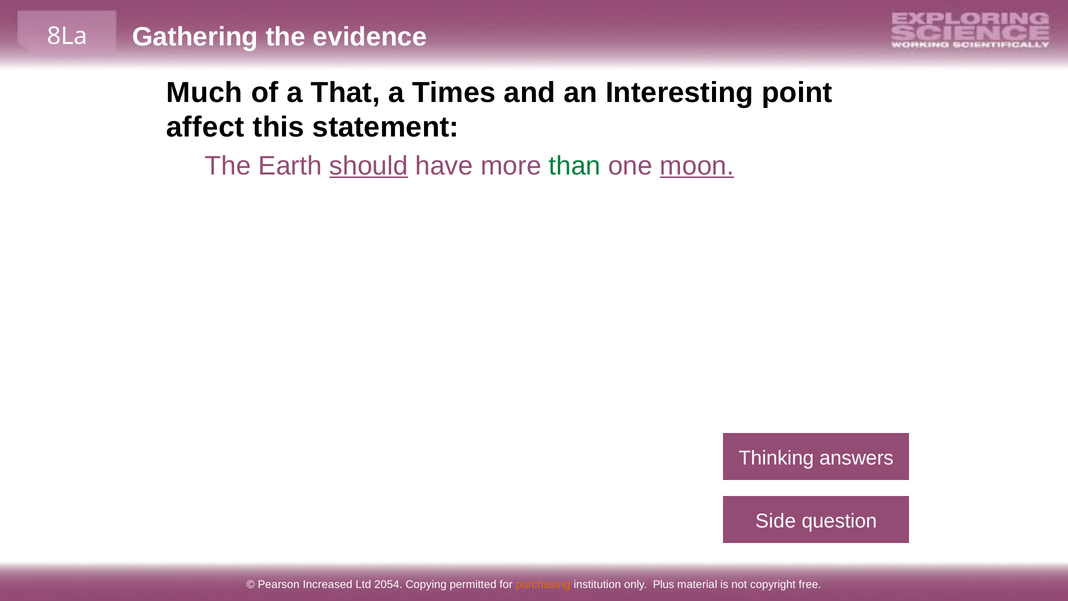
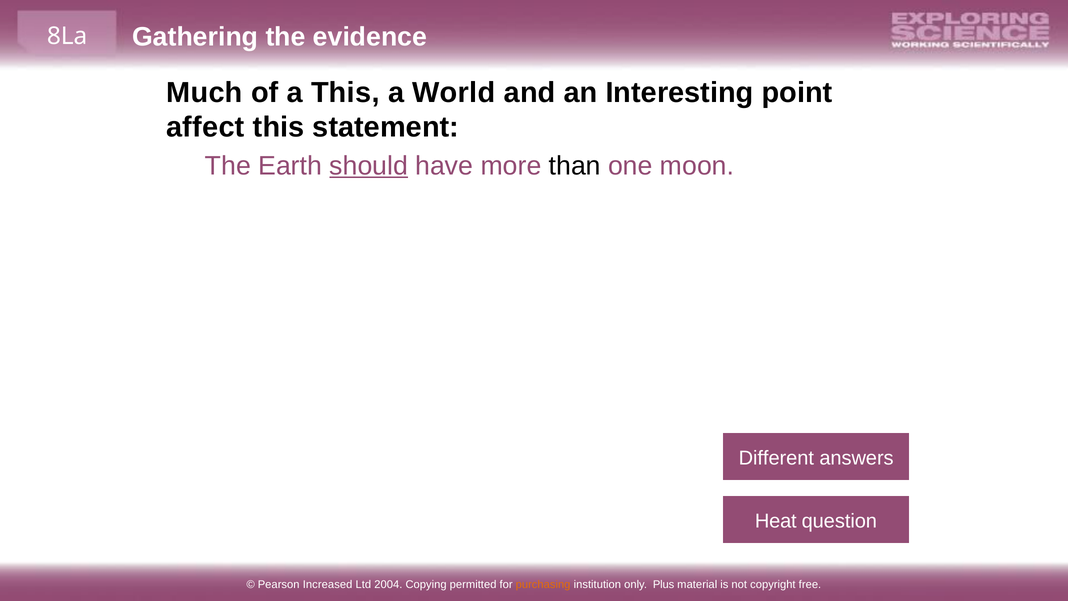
a That: That -> This (345, 93)
Times: Times -> World (454, 93)
than colour: green -> black (575, 166)
moon underline: present -> none (697, 166)
Thinking: Thinking -> Different (776, 458)
Side: Side -> Heat (776, 521)
2054: 2054 -> 2004 (388, 584)
